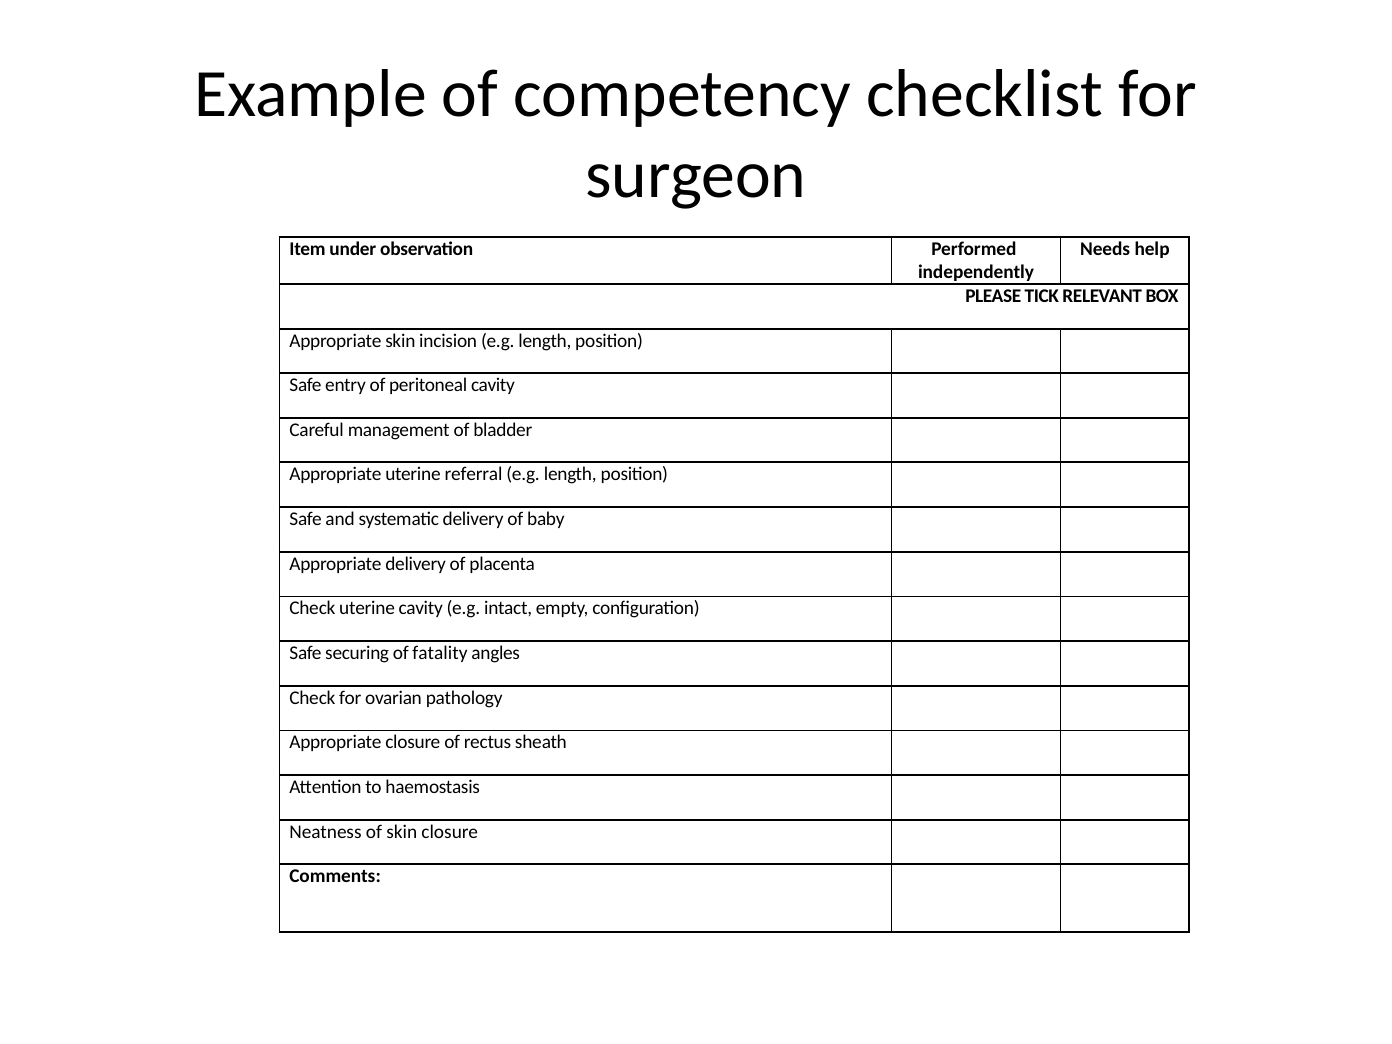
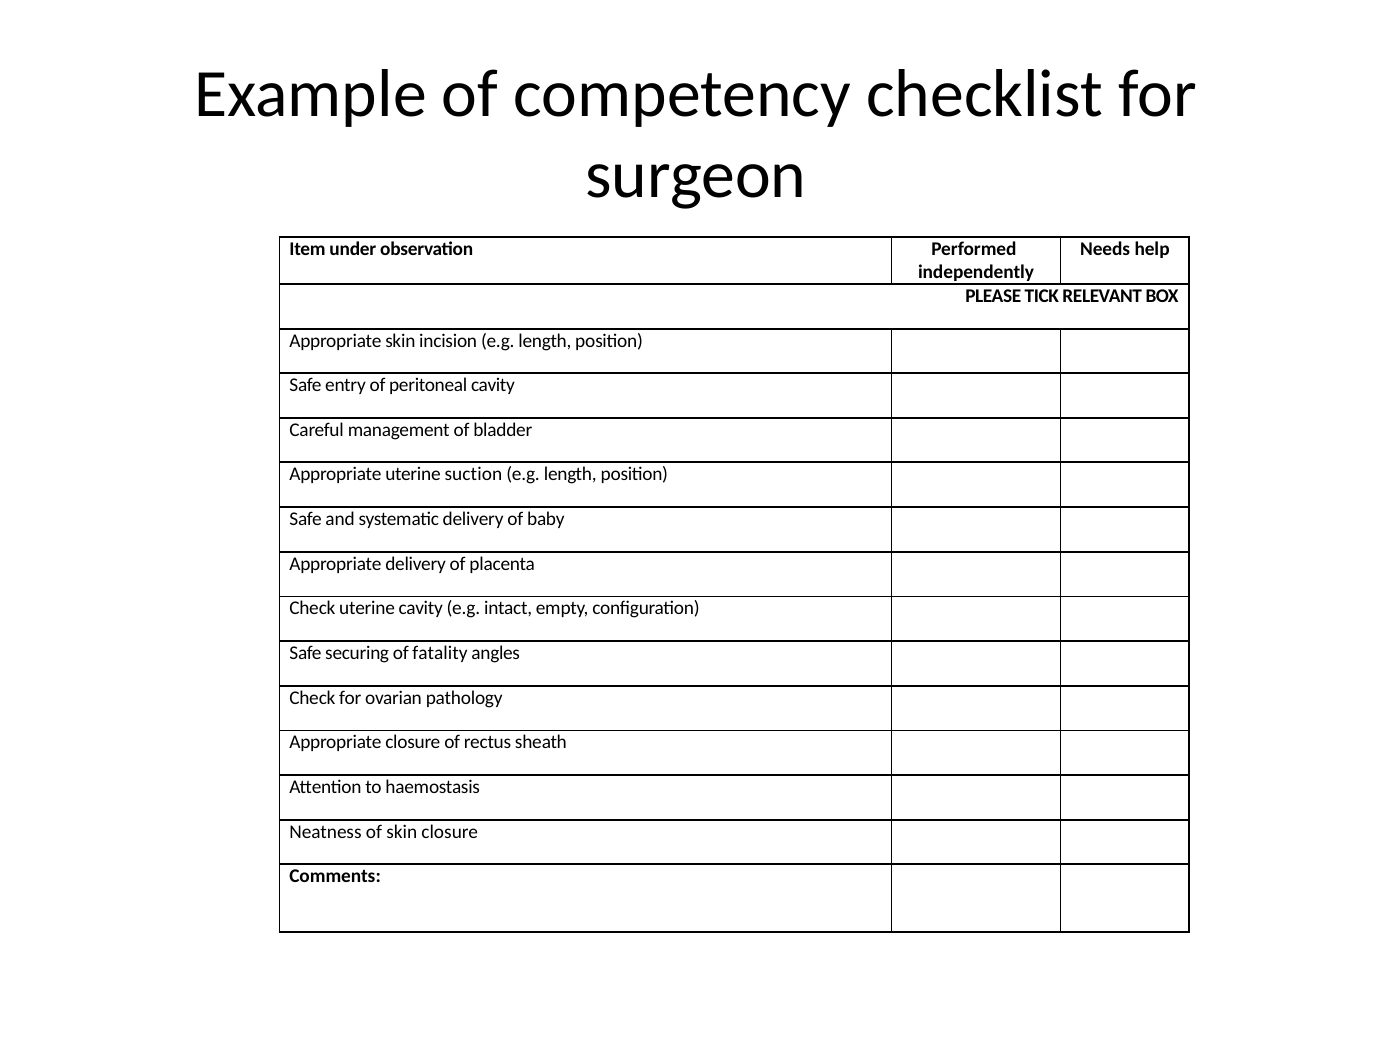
referral: referral -> suction (473, 474)
